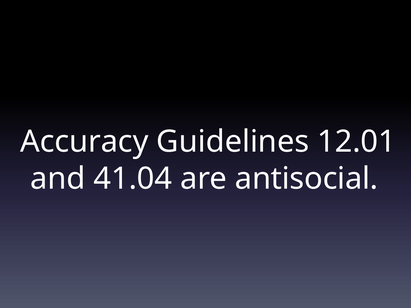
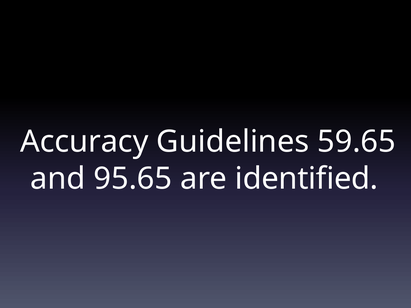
12.01: 12.01 -> 59.65 (357, 142)
41.04: 41.04 -> 95.65 (133, 179)
antisocial: antisocial -> identified (307, 179)
